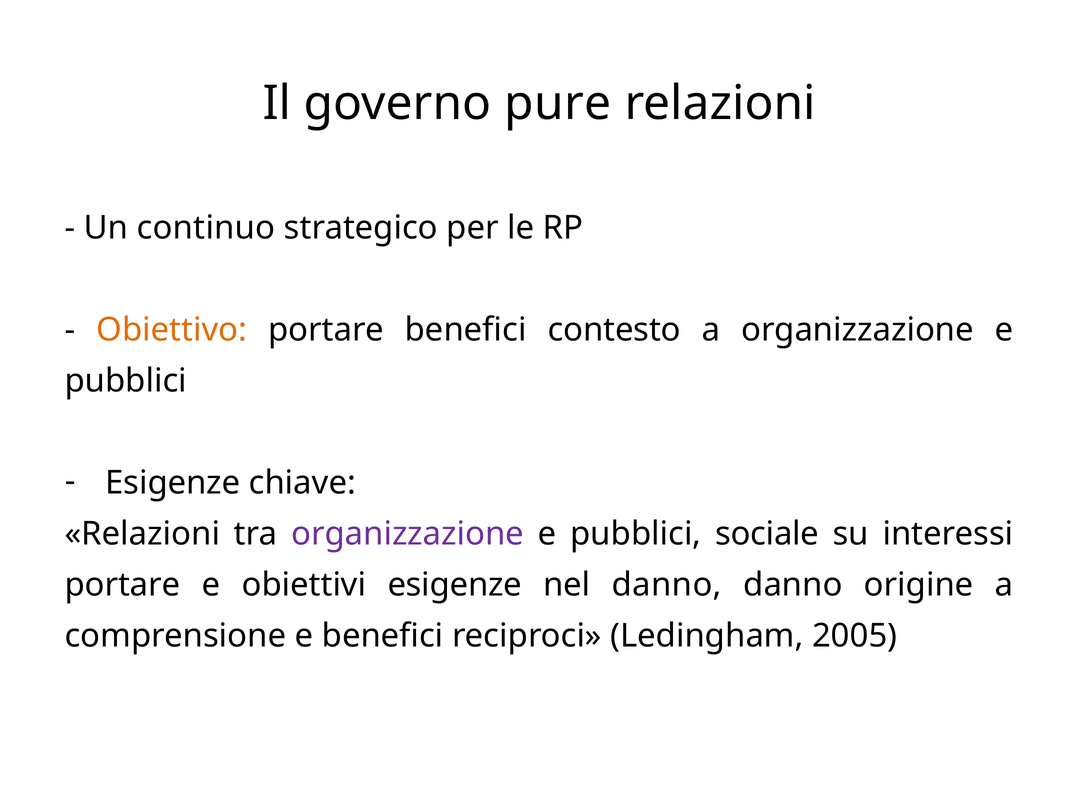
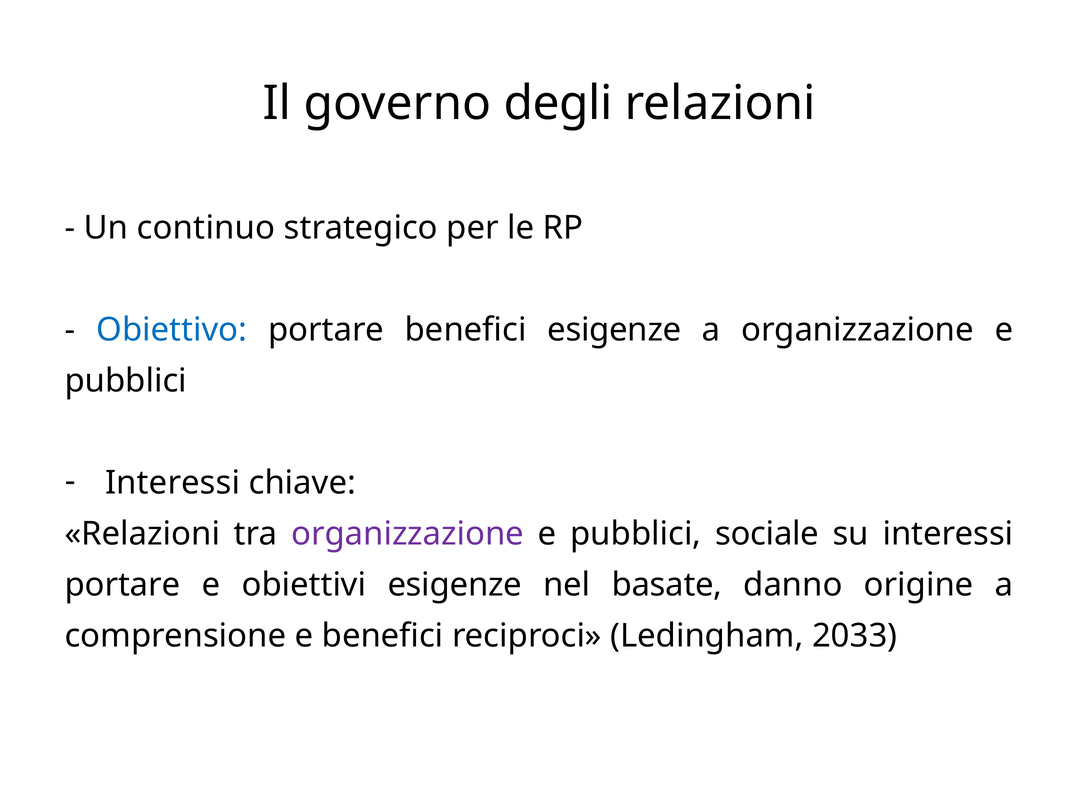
pure: pure -> degli (558, 103)
Obiettivo colour: orange -> blue (172, 330)
benefici contesto: contesto -> esigenze (614, 330)
Esigenze: Esigenze -> Interessi (173, 482)
nel danno: danno -> basate (667, 584)
2005: 2005 -> 2033 (855, 635)
